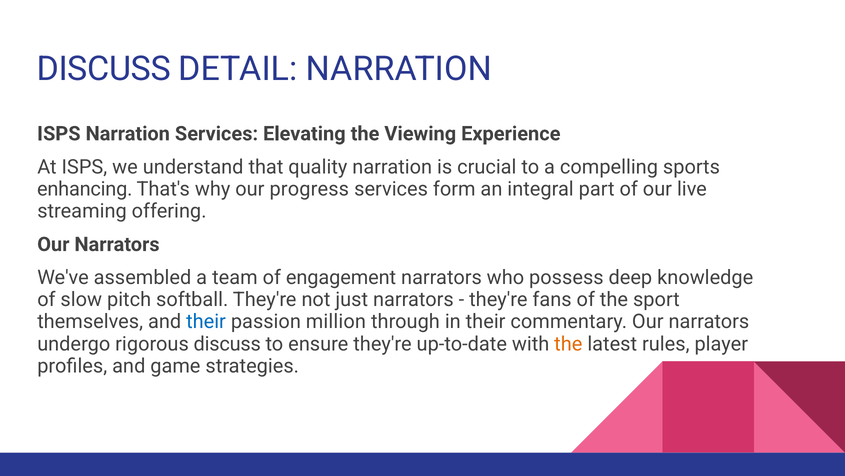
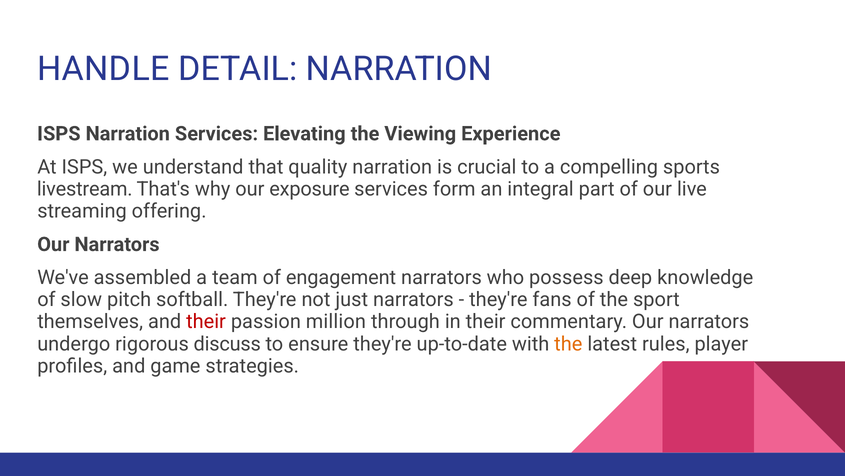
DISCUSS: DISCUSS -> HANDLE (103, 69)
enhancing: enhancing -> livestream (85, 189)
progress: progress -> exposure (309, 189)
their colour: blue -> red (206, 321)
